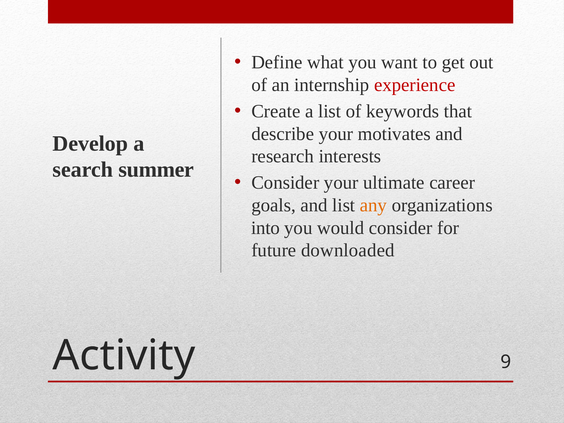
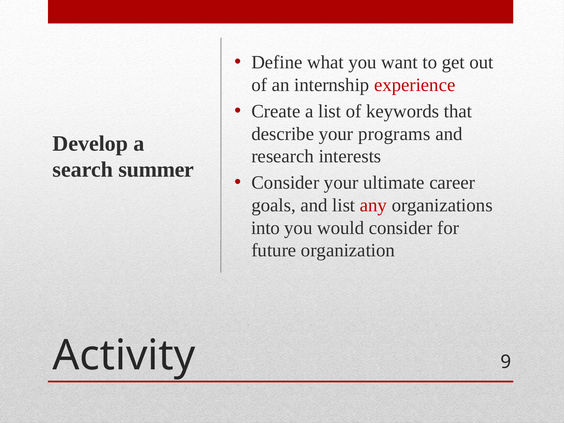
motivates: motivates -> programs (394, 134)
any colour: orange -> red (373, 205)
downloaded: downloaded -> organization (348, 250)
